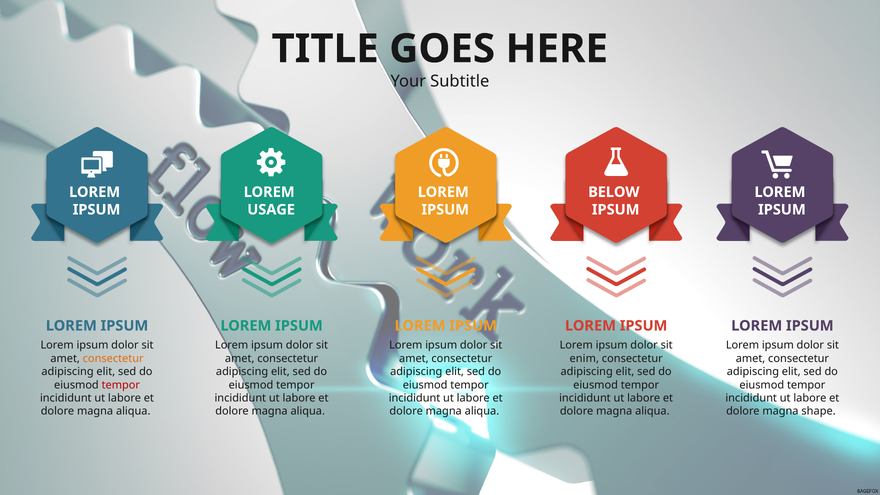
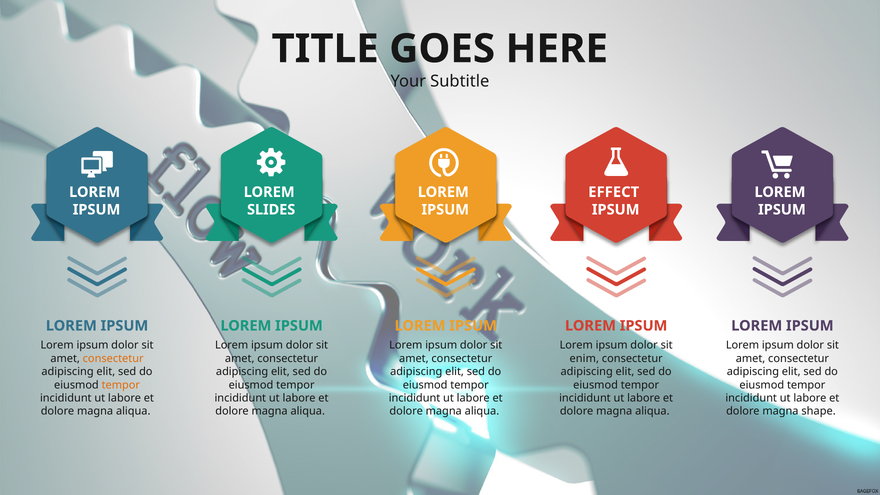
BELOW: BELOW -> EFFECT (614, 192)
USAGE: USAGE -> SLIDES (271, 210)
tempor colour: red -> orange (121, 385)
